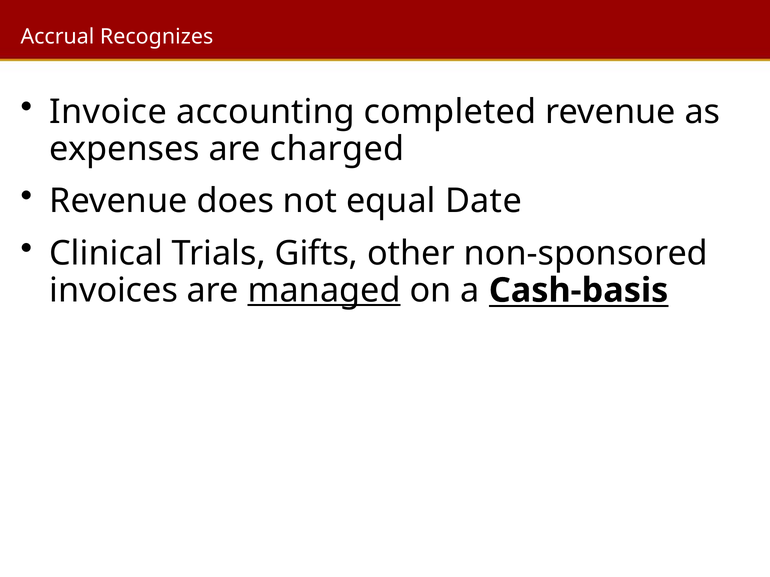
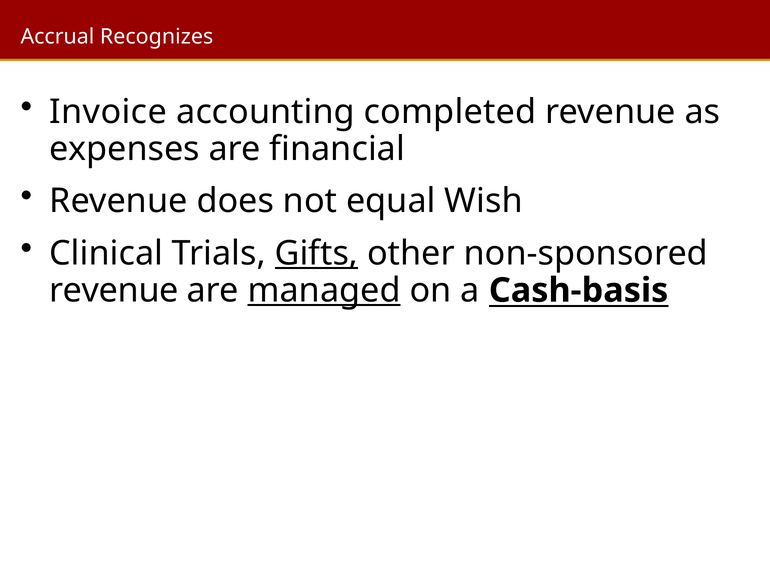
charged: charged -> financial (337, 149)
Date: Date -> Wish (484, 201)
Gifts underline: none -> present (316, 254)
invoices: invoices -> revenue (114, 291)
